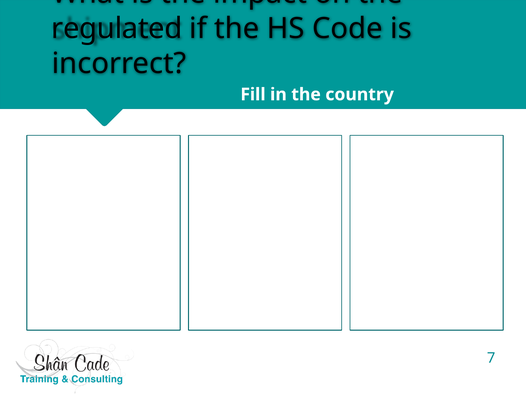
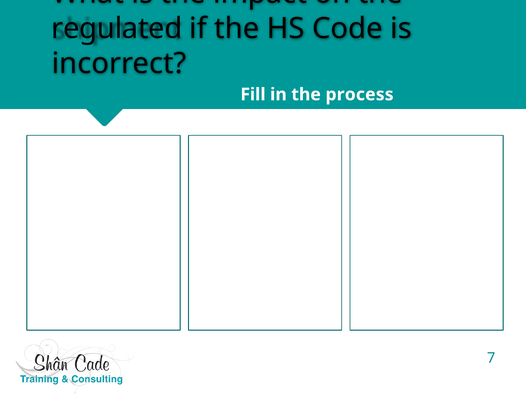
country: country -> process (360, 94)
